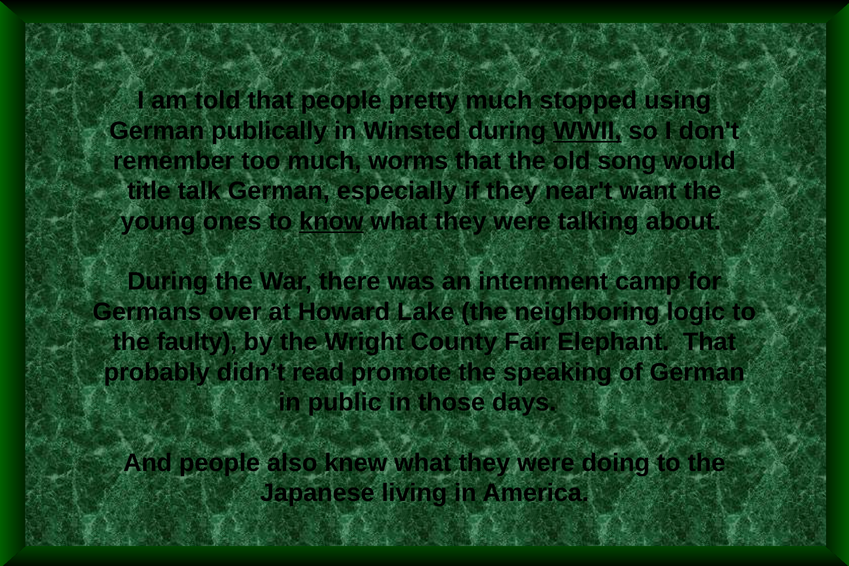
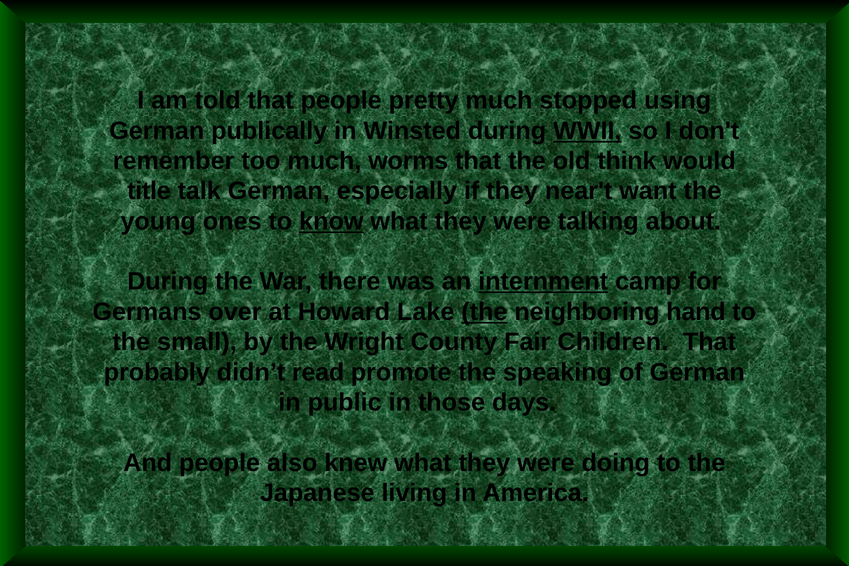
song: song -> think (627, 161)
internment underline: none -> present (543, 282)
the underline: none -> present (484, 312)
logic: logic -> hand (696, 312)
faulty: faulty -> small (197, 342)
Elephant: Elephant -> Children (613, 342)
